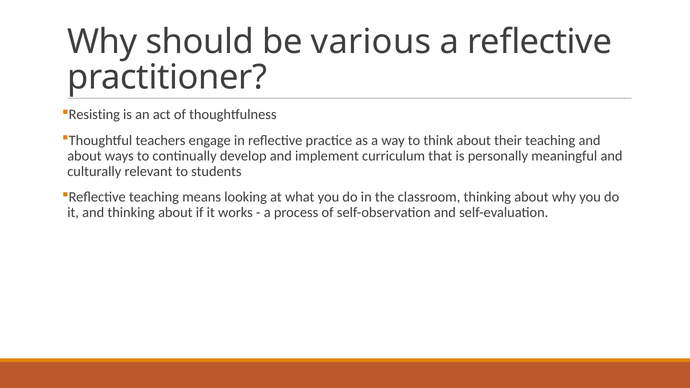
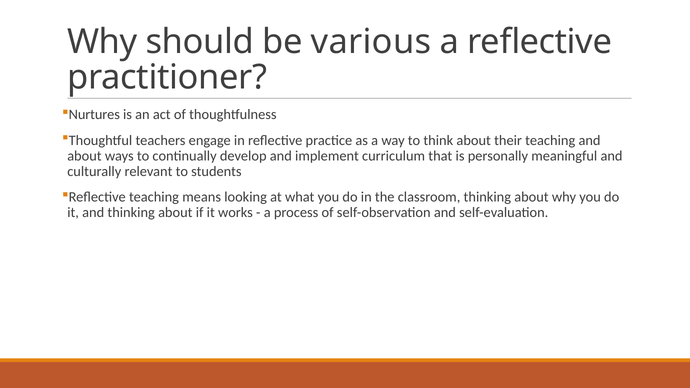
Resisting: Resisting -> Nurtures (94, 115)
